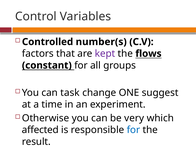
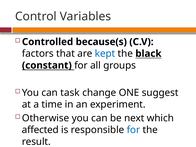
number(s: number(s -> because(s (101, 42)
kept colour: purple -> blue (105, 54)
flows: flows -> black (148, 54)
very: very -> next (134, 118)
